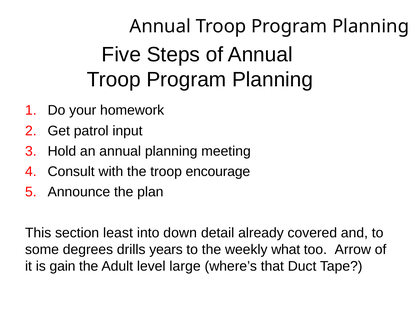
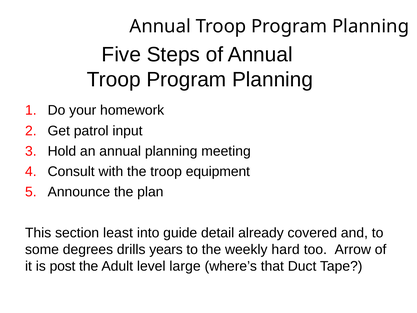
encourage: encourage -> equipment (218, 171)
down: down -> guide (180, 233)
what: what -> hard (286, 249)
gain: gain -> post (63, 266)
